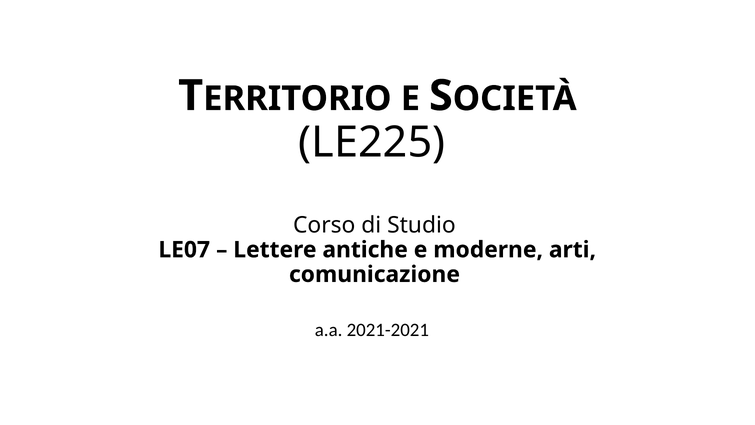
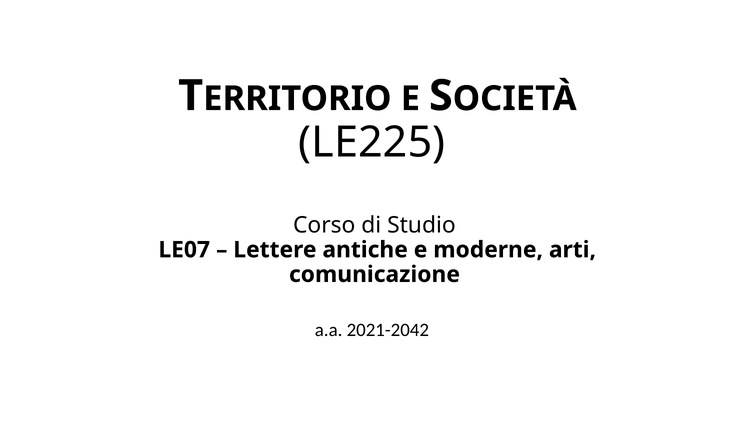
2021-2021: 2021-2021 -> 2021-2042 (388, 330)
